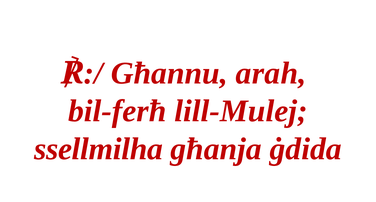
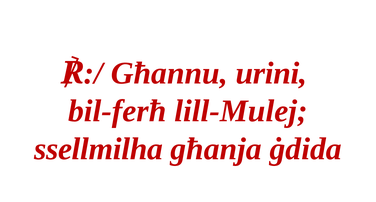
arah: arah -> urini (271, 73)
